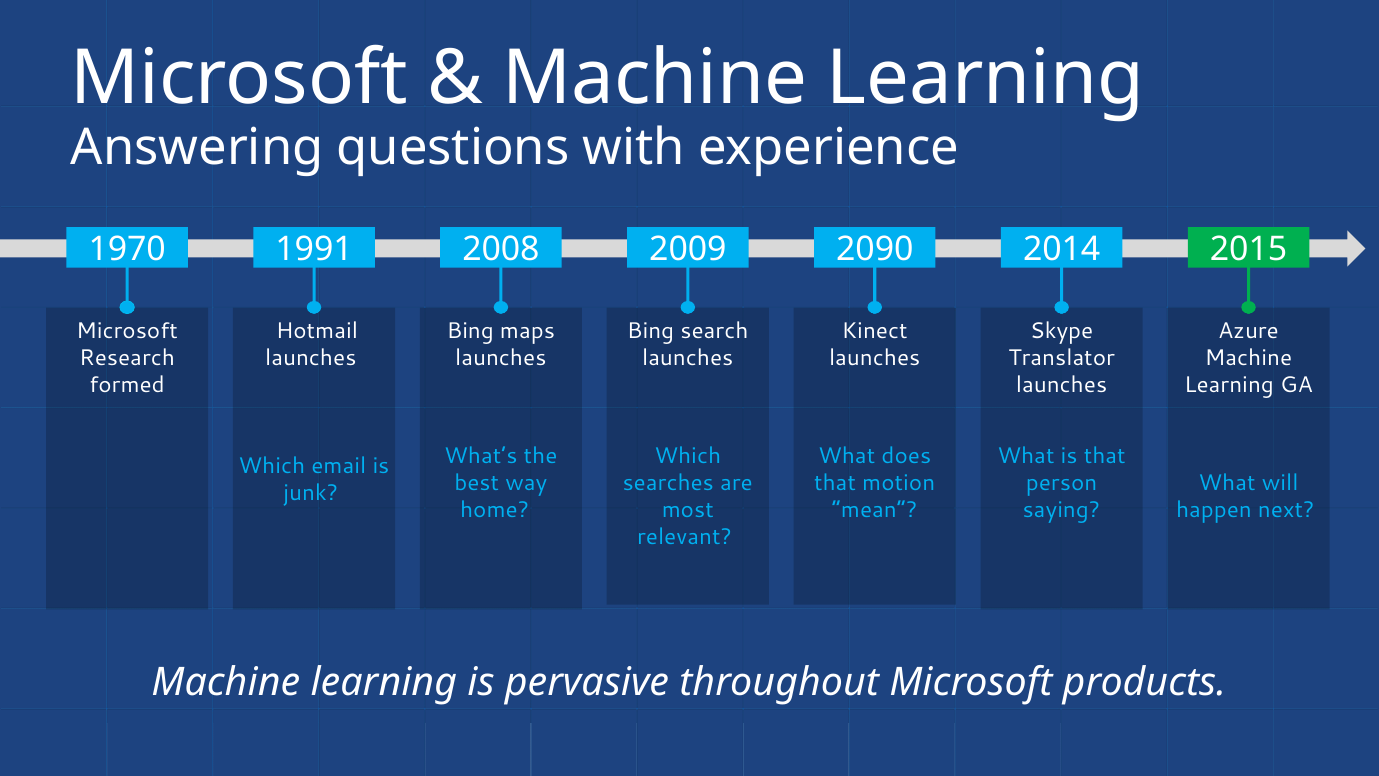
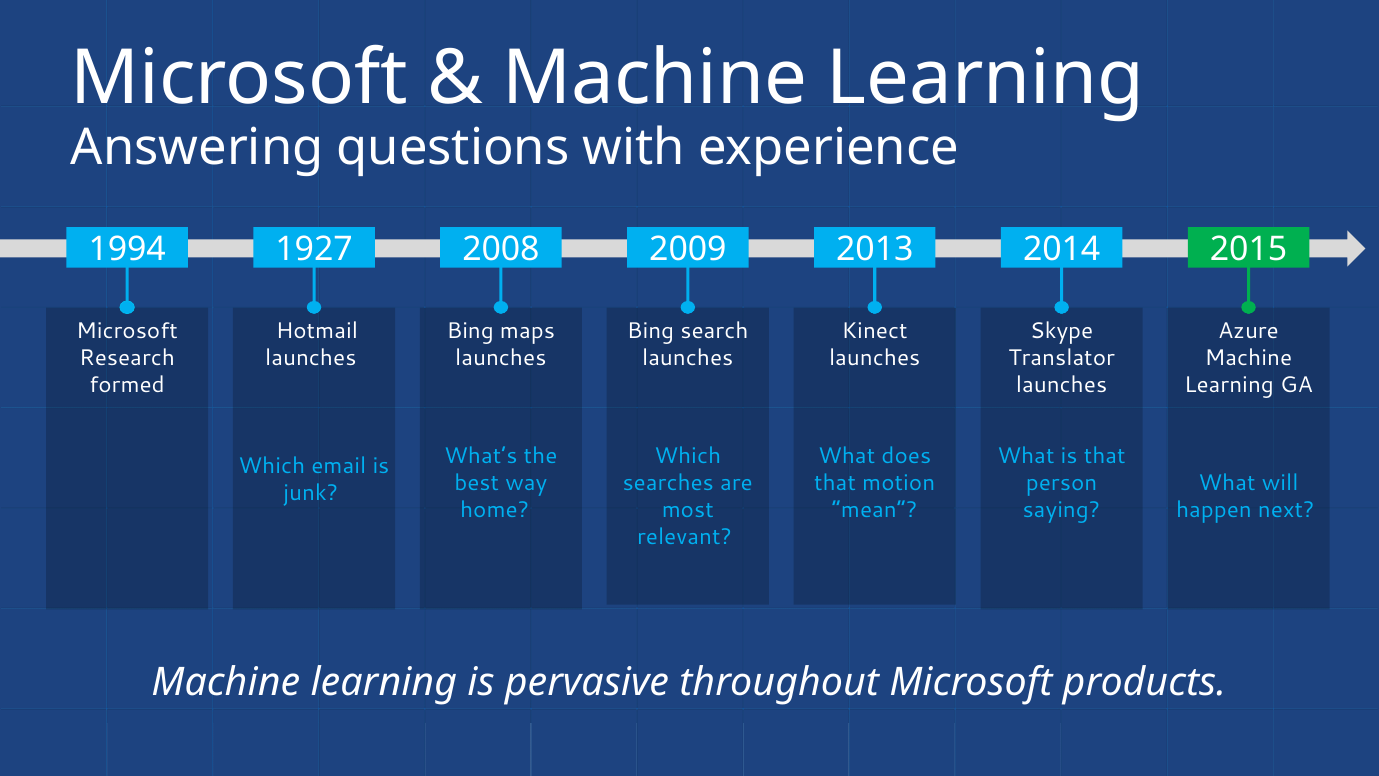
1970: 1970 -> 1994 (127, 250)
1991: 1991 -> 1927 (314, 250)
2090: 2090 -> 2013 (875, 250)
